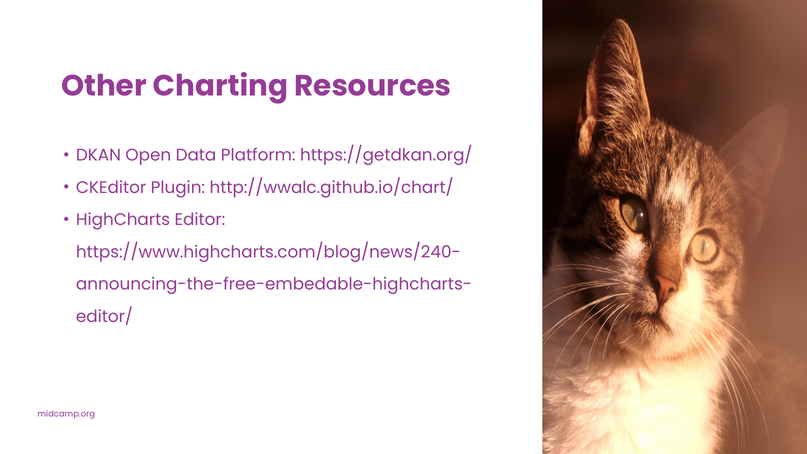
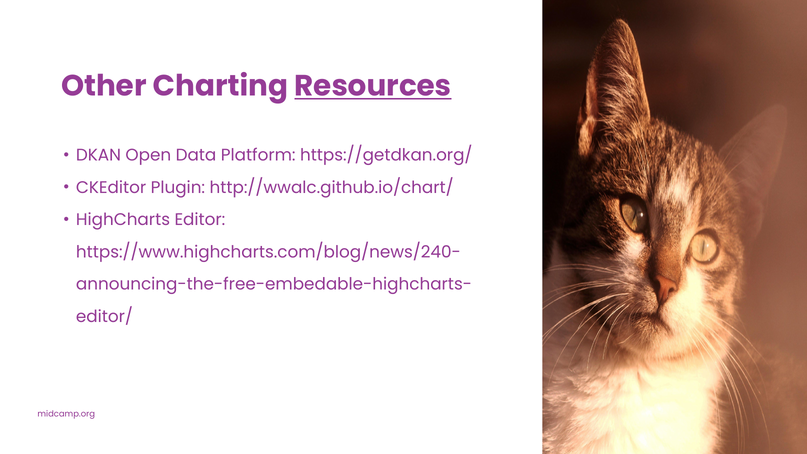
Resources underline: none -> present (373, 86)
